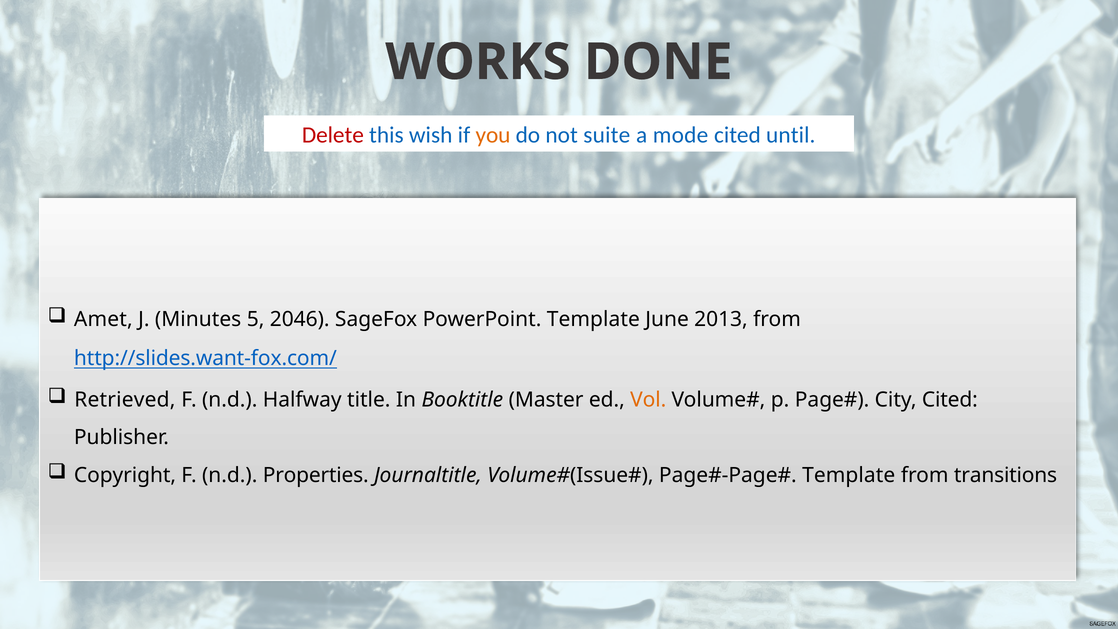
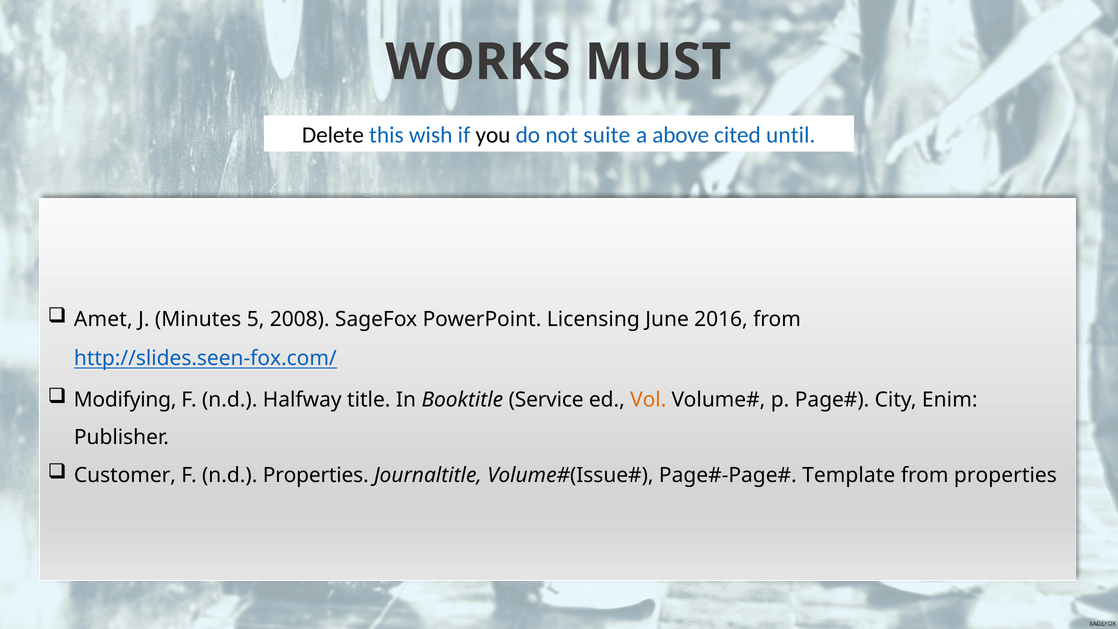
DONE: DONE -> MUST (658, 62)
Delete colour: red -> black (333, 135)
you colour: orange -> black (493, 135)
mode: mode -> above (681, 135)
2046: 2046 -> 2008 (300, 319)
PowerPoint Template: Template -> Licensing (593, 319)
2013: 2013 -> 2016 (721, 319)
http://slides.want-fox.com/: http://slides.want-fox.com/ -> http://slides.seen-fox.com/ (205, 358)
Retrieved: Retrieved -> Modifying (125, 400)
Master: Master -> Service (546, 400)
City Cited: Cited -> Enim (950, 400)
Copyright: Copyright -> Customer (125, 475)
from transitions: transitions -> properties (1005, 475)
